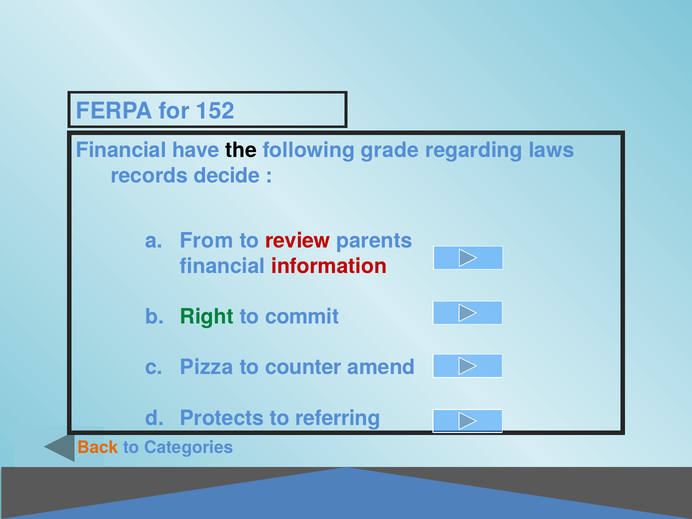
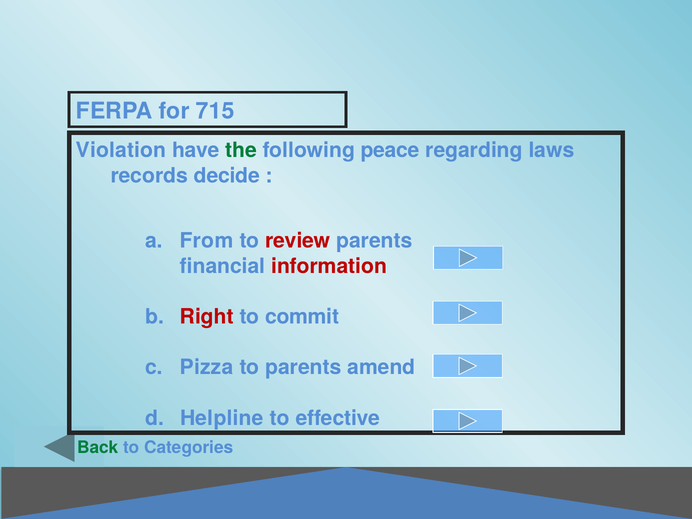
152: 152 -> 715 (215, 111)
Financial: Financial -> Violation (121, 150)
the colour: black -> green (241, 150)
grade: grade -> peace (390, 150)
Right colour: green -> red (207, 317)
to counter: counter -> parents (303, 367)
Protects: Protects -> Helpline (222, 418)
referring: referring -> effective (338, 418)
Back colour: orange -> green (98, 448)
